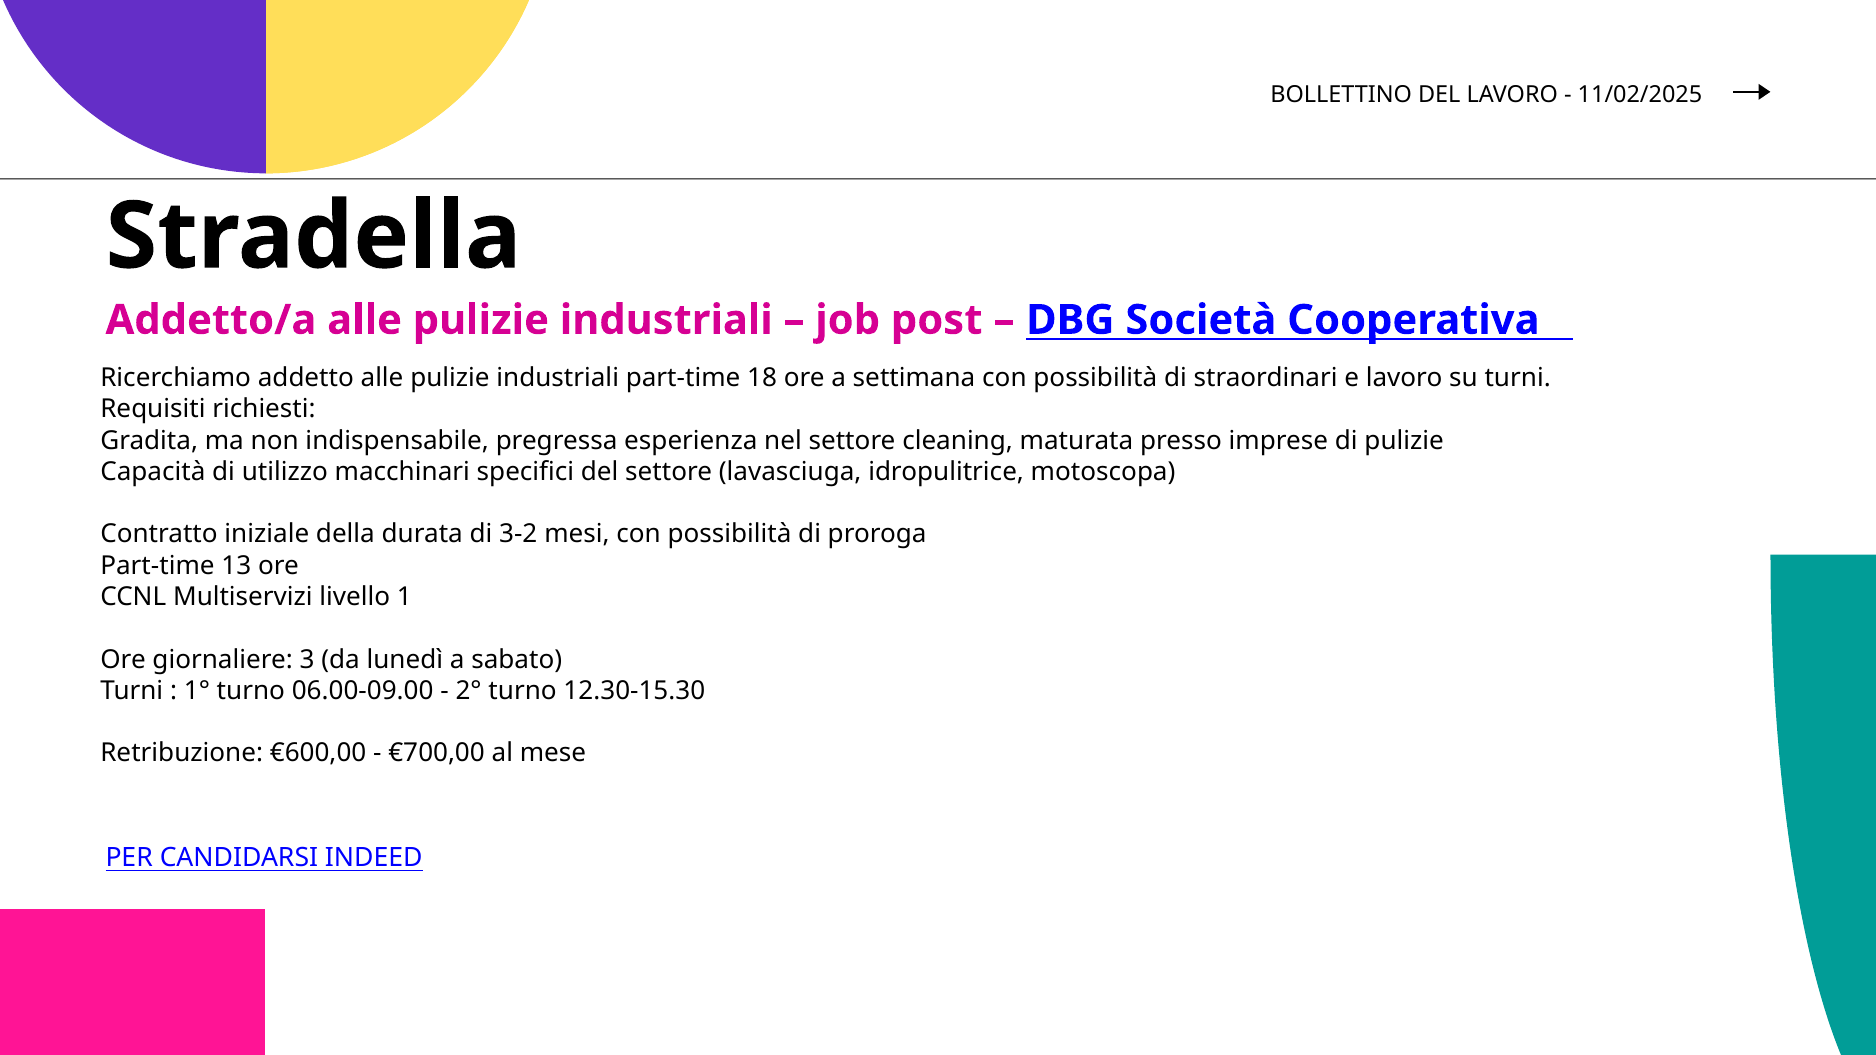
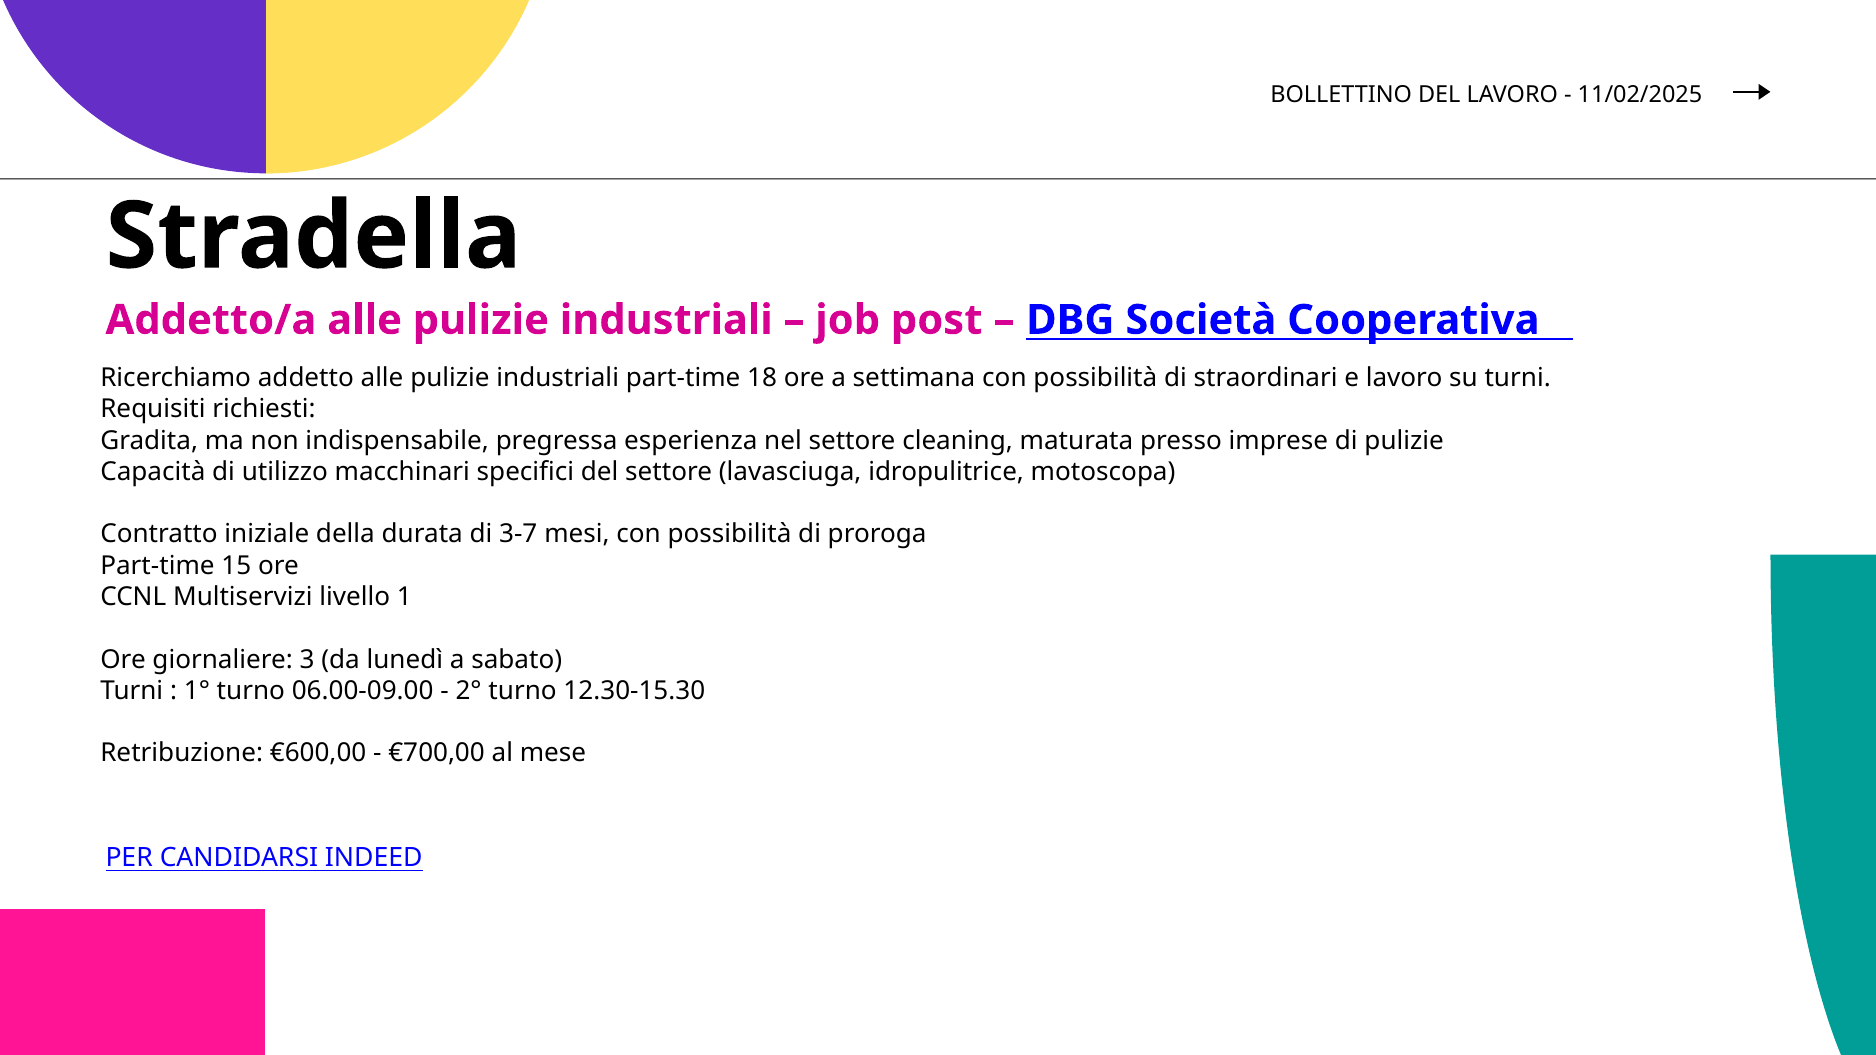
3-2: 3-2 -> 3-7 (518, 535)
13: 13 -> 15 (236, 566)
